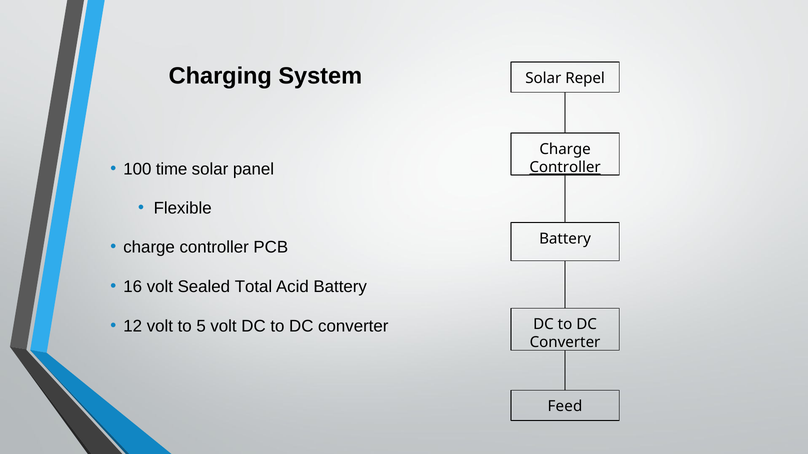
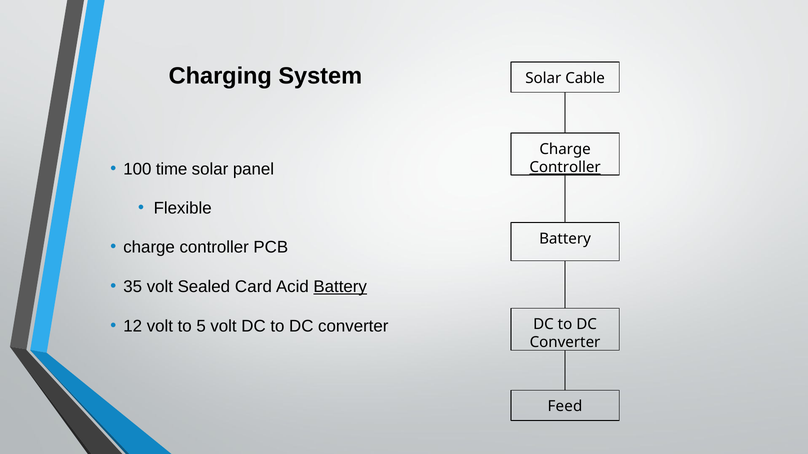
Repel: Repel -> Cable (585, 78)
16: 16 -> 35 (133, 287)
Total: Total -> Card (253, 287)
Battery underline: none -> present (340, 287)
